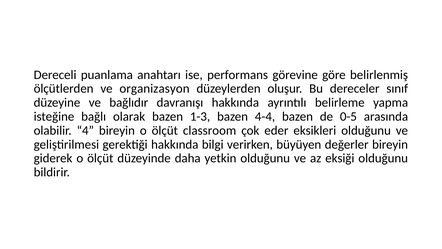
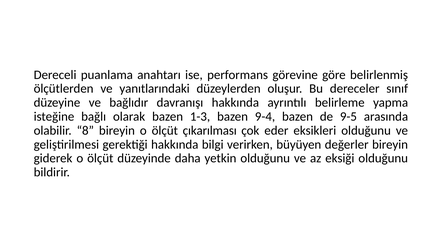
organizasyon: organizasyon -> yanıtlarındaki (155, 89)
4-4: 4-4 -> 9-4 (265, 116)
0-5: 0-5 -> 9-5 (348, 116)
4: 4 -> 8 (85, 130)
classroom: classroom -> çıkarılması (210, 130)
